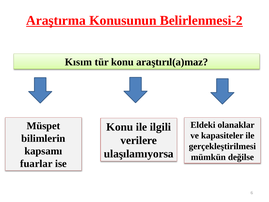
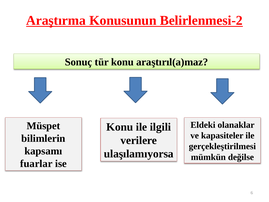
Kısım: Kısım -> Sonuç (79, 62)
